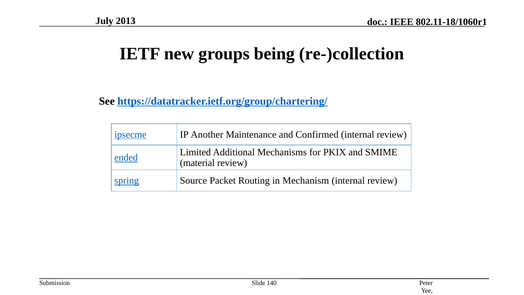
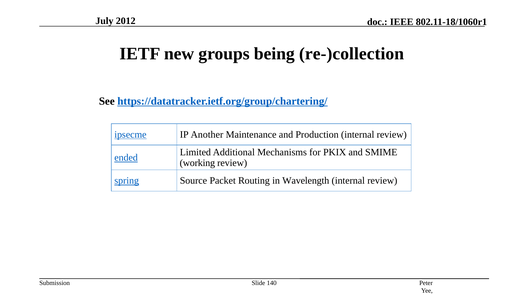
2013: 2013 -> 2012 (126, 21)
Confirmed: Confirmed -> Production (317, 134)
material: material -> working (197, 163)
Mechanism: Mechanism -> Wavelength (306, 180)
